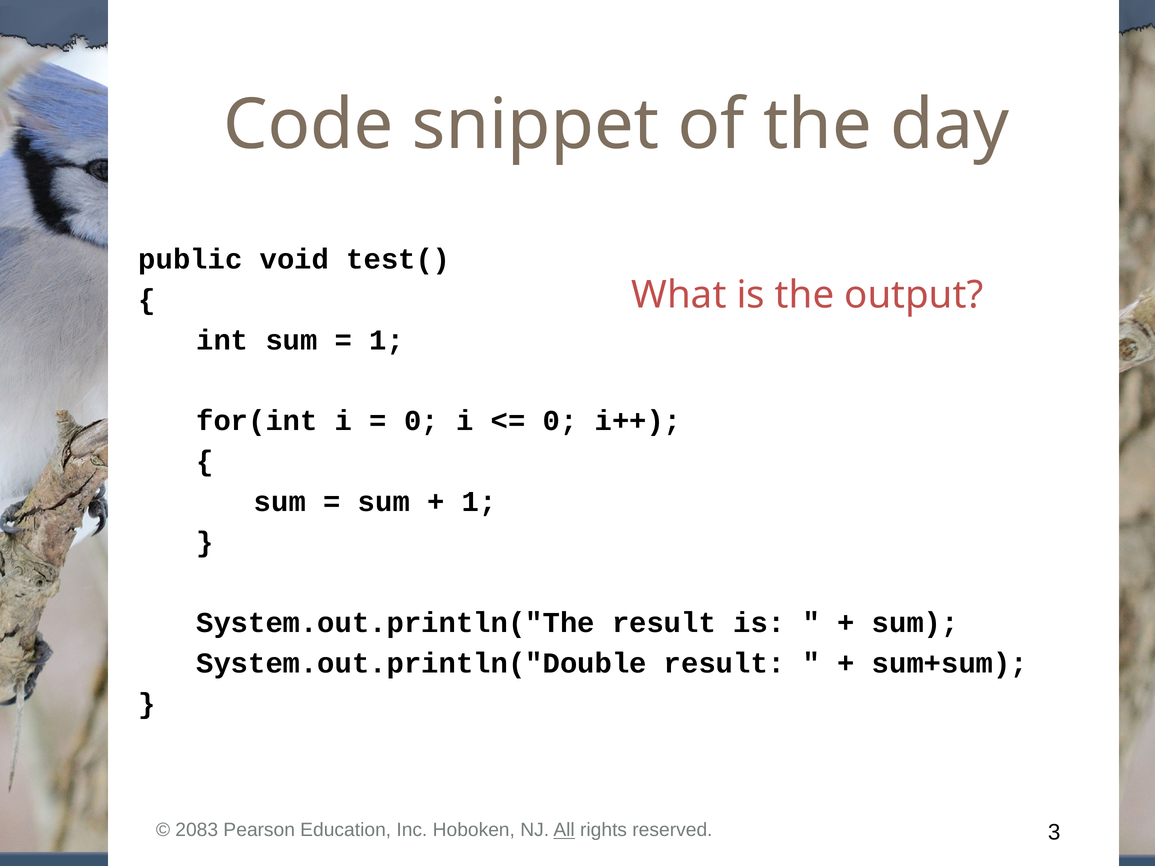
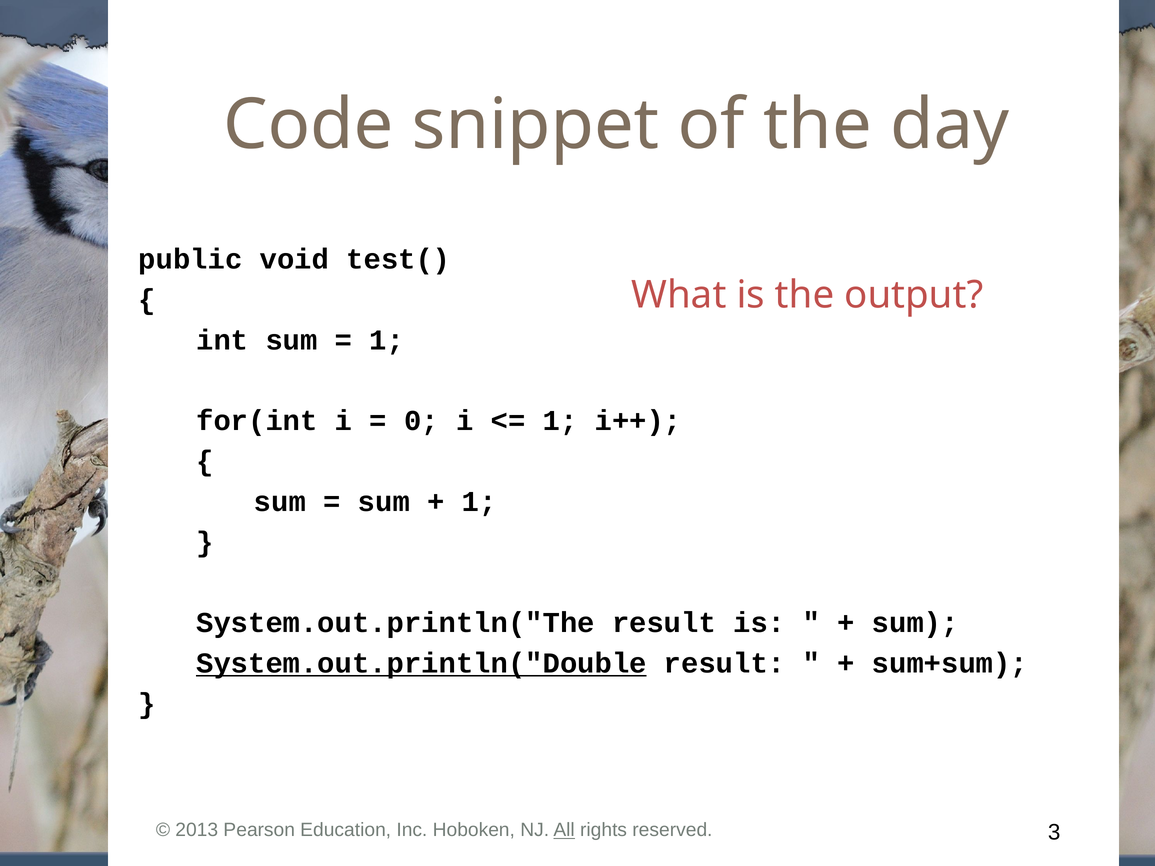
0: 0 -> 1 (560, 421)
System.out.println("Double underline: none -> present (421, 664)
2083: 2083 -> 2013 (197, 830)
